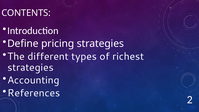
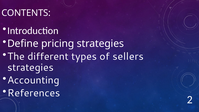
richest: richest -> sellers (128, 56)
